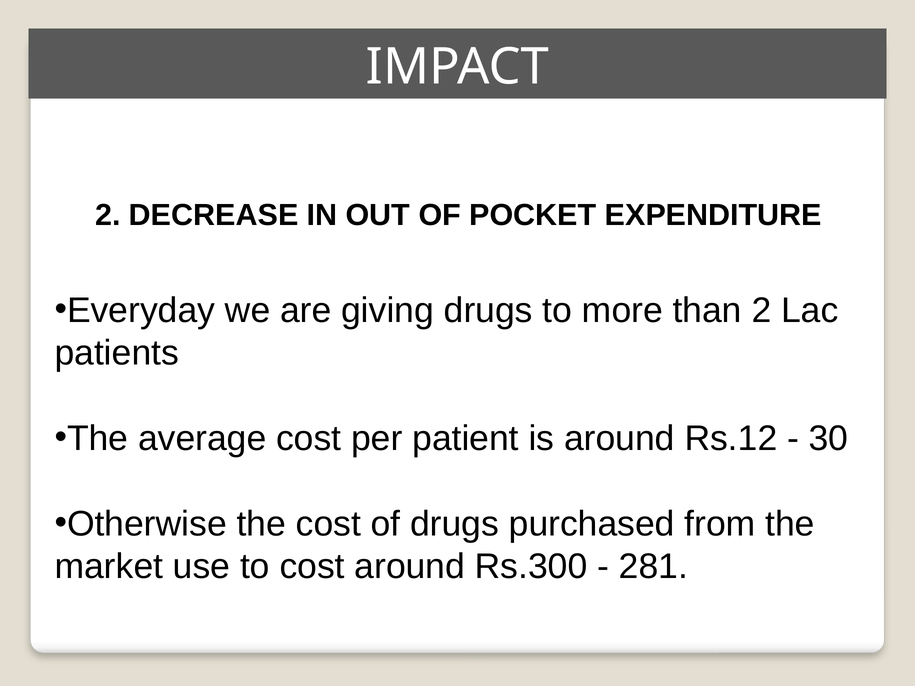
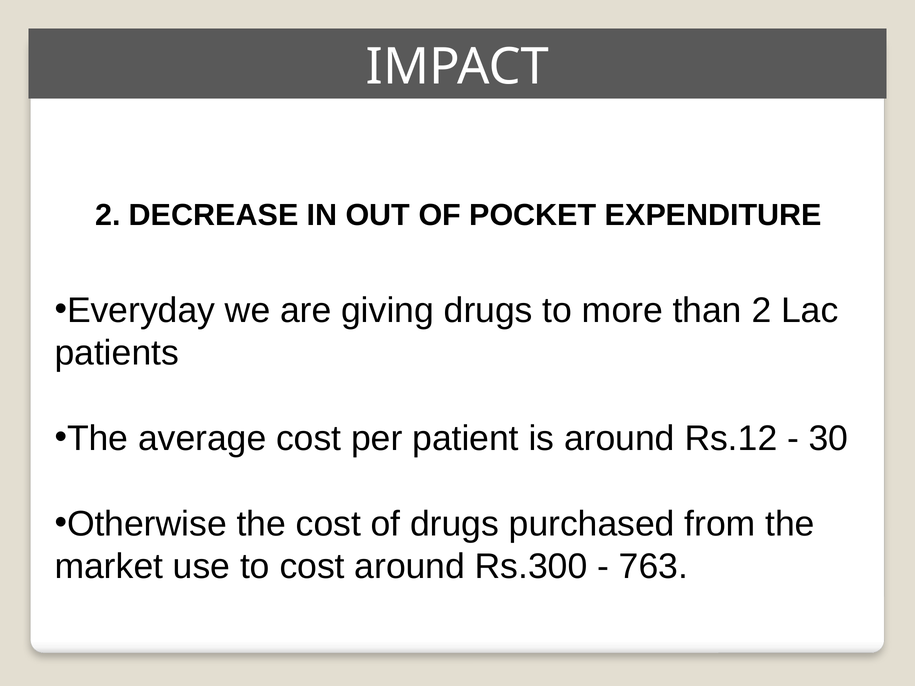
281: 281 -> 763 (653, 567)
